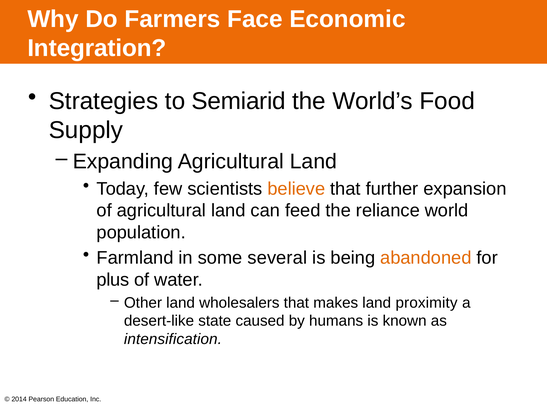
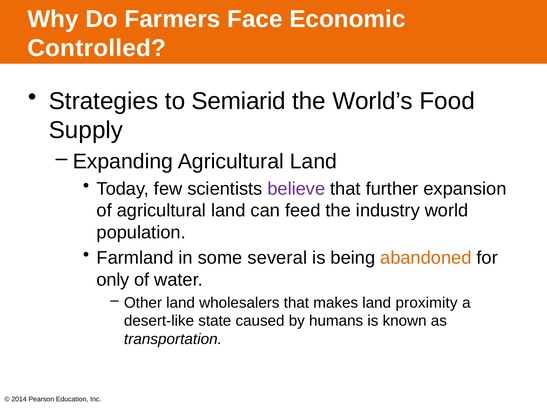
Integration: Integration -> Controlled (97, 48)
believe colour: orange -> purple (296, 189)
reliance: reliance -> industry (388, 211)
plus: plus -> only (113, 280)
intensification: intensification -> transportation (173, 339)
